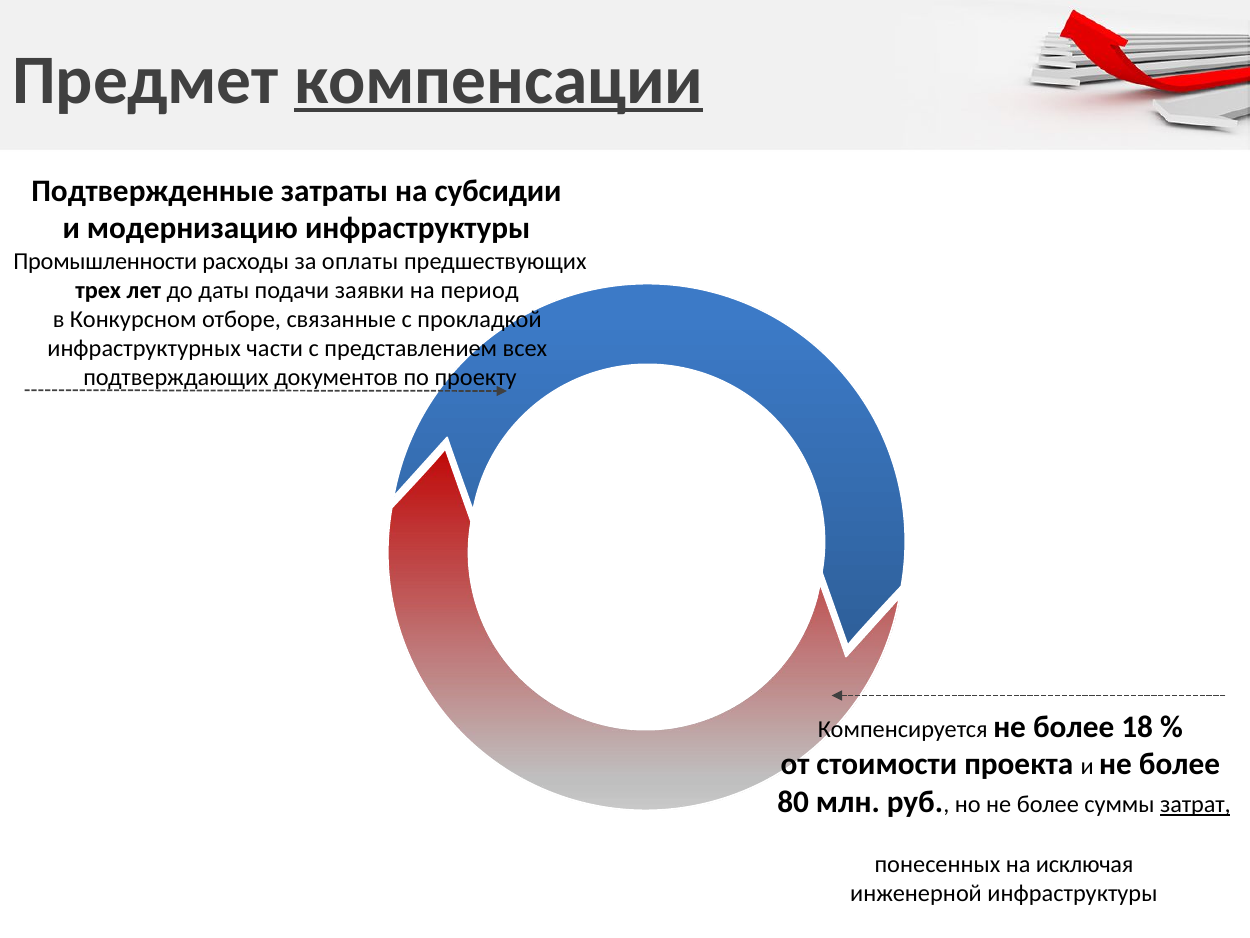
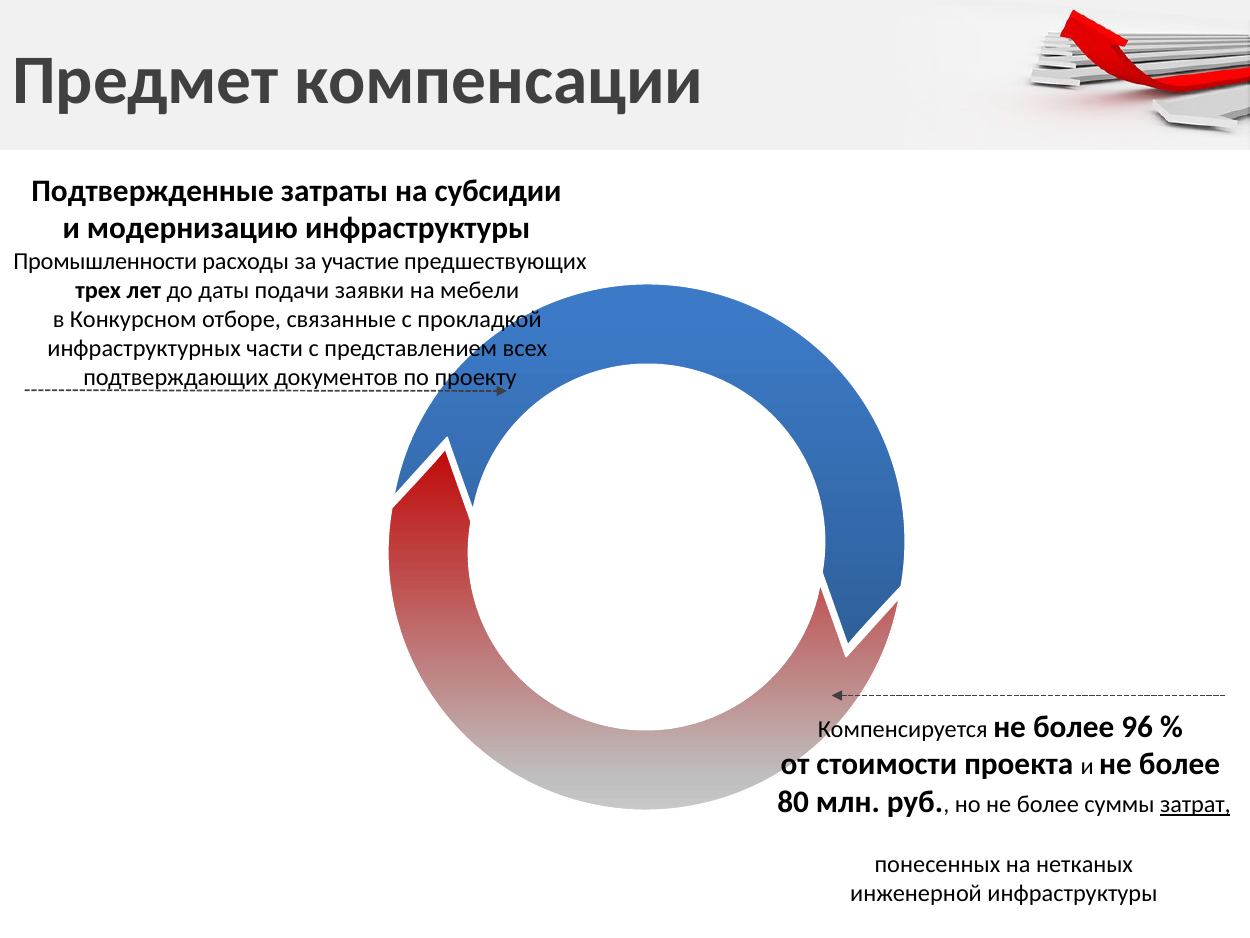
компенсации underline: present -> none (499, 80)
оплаты: оплаты -> участие (360, 261)
период: период -> мебели (480, 290)
18: 18 -> 96 (1137, 727)
исключая: исключая -> нетканых (1085, 864)
